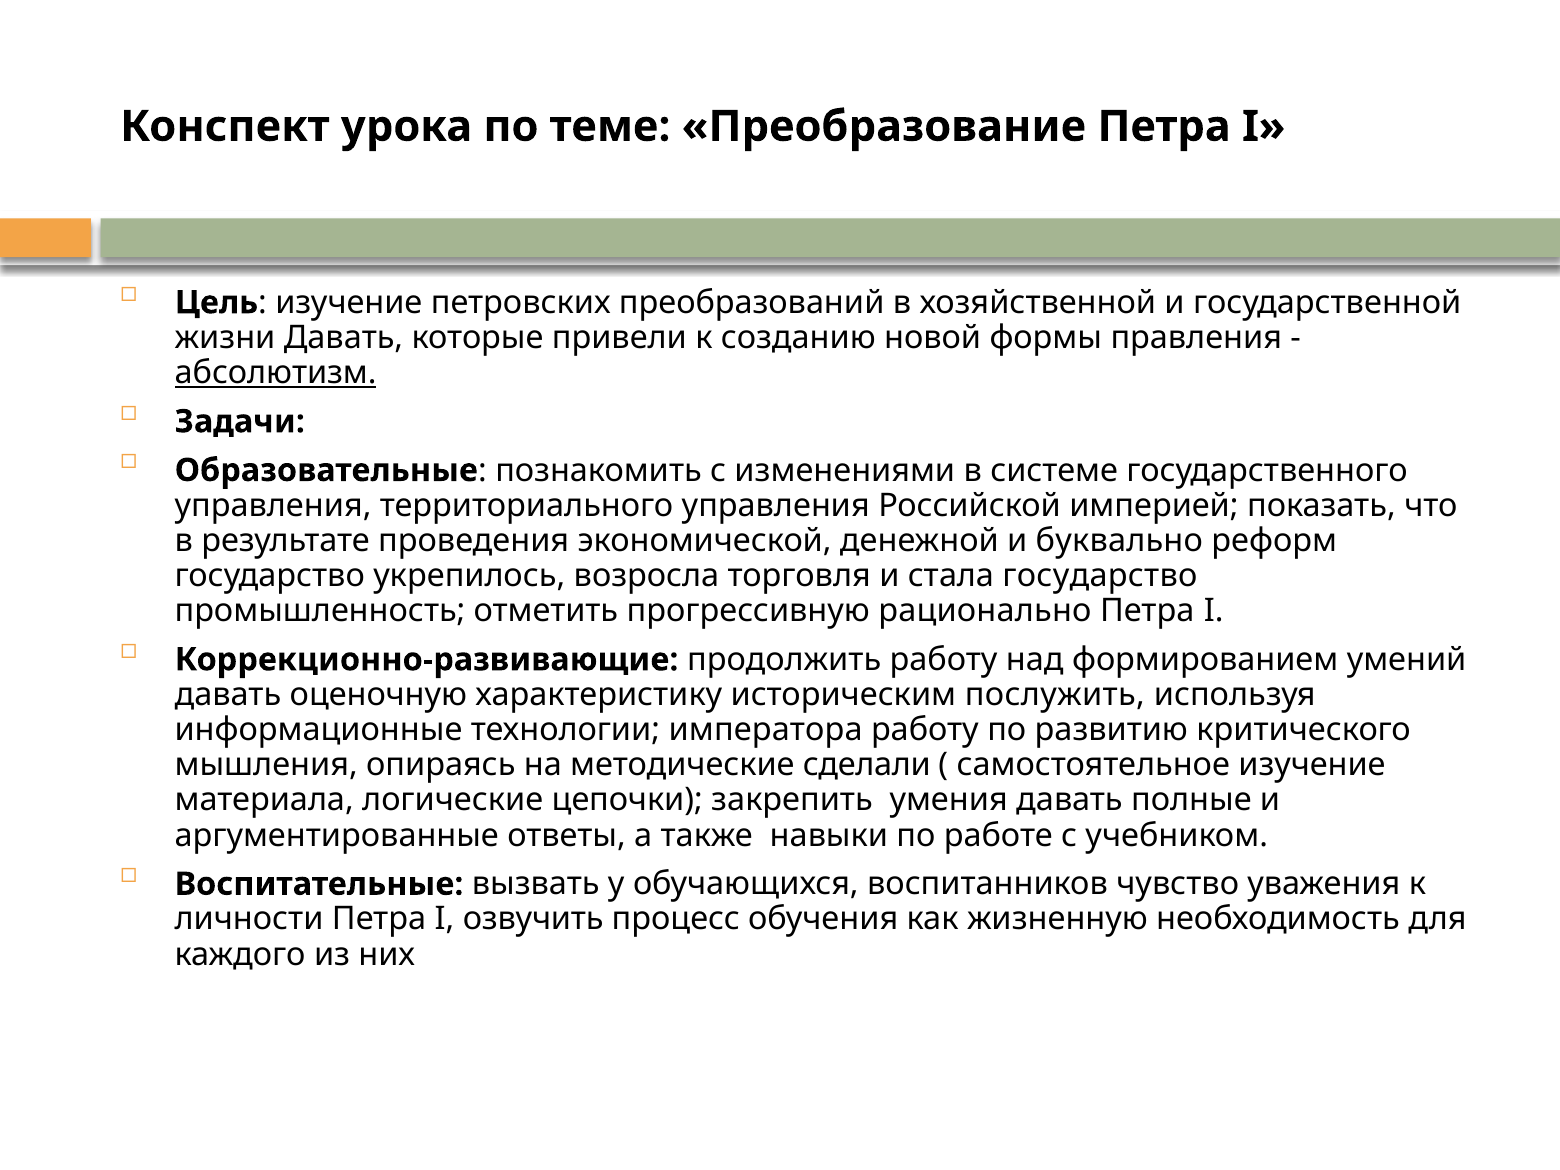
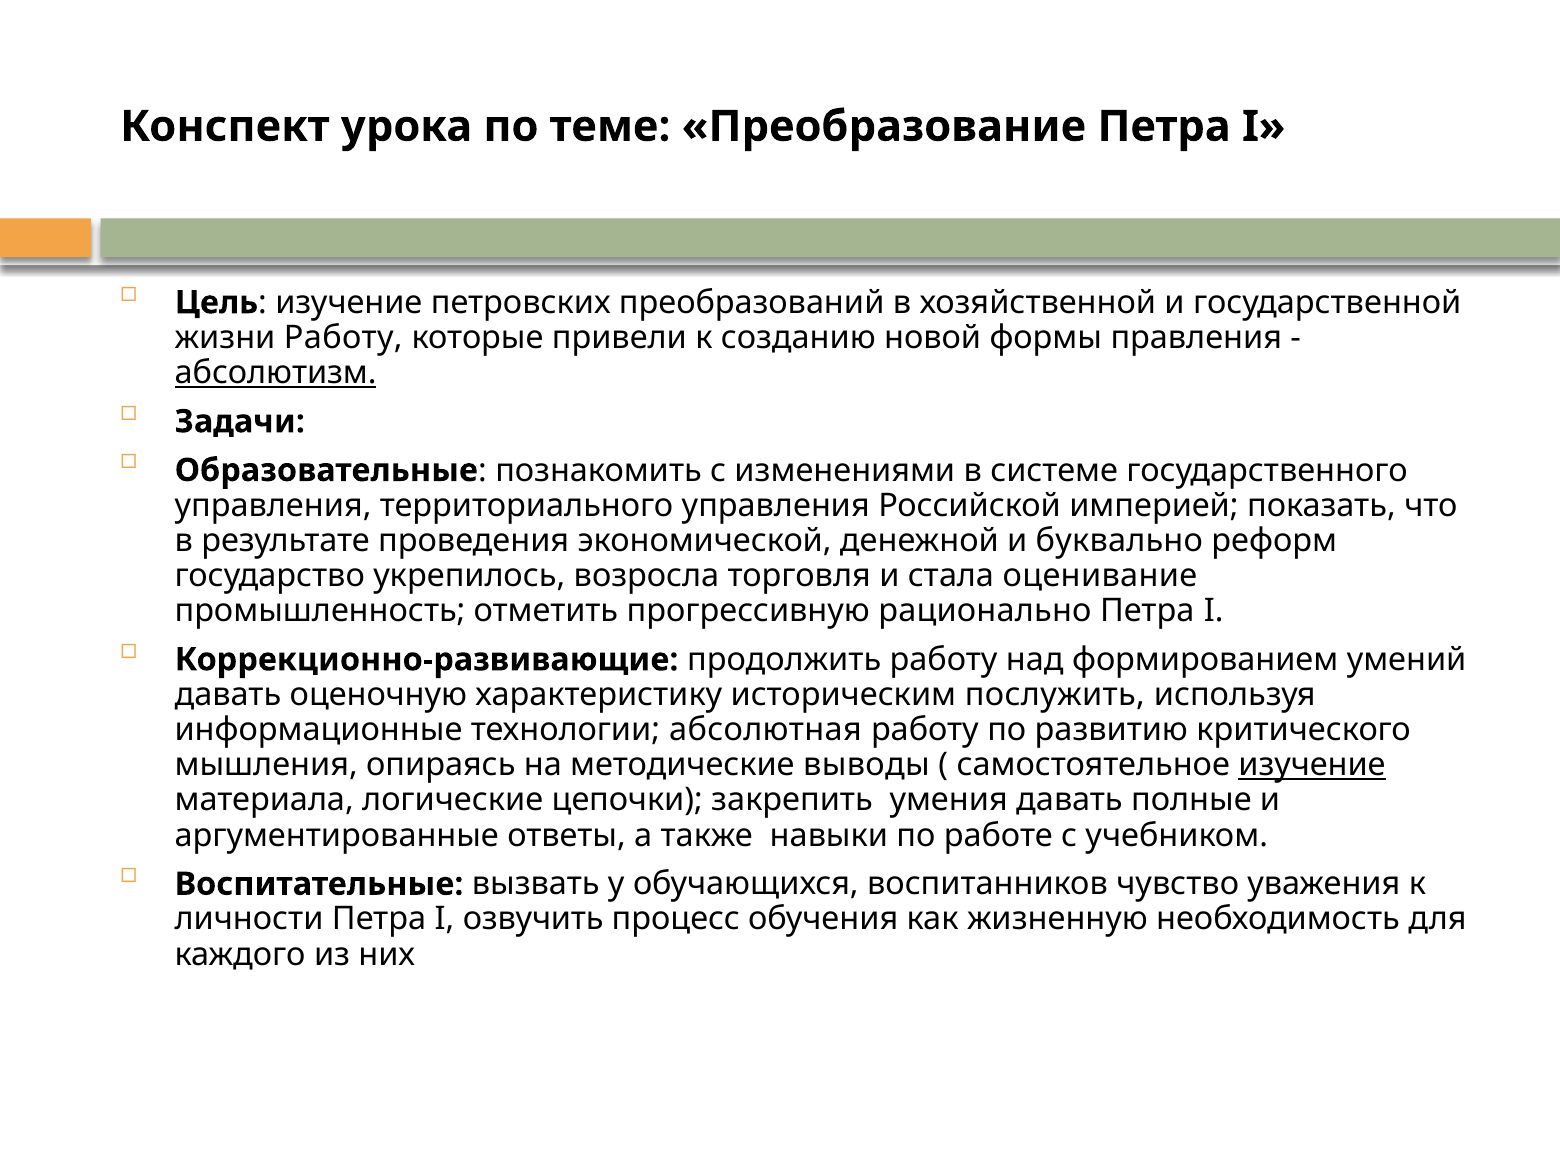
жизни Давать: Давать -> Работу (343, 338)
стала государство: государство -> оценивание (1100, 576)
императора: императора -> абсолютная (766, 730)
сделали: сделали -> выводы (866, 765)
изучение underline: none -> present (1312, 765)
